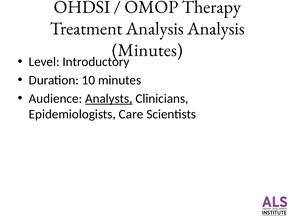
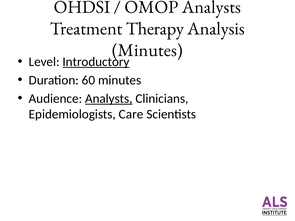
OMOP Therapy: Therapy -> Analysts (211, 7)
Treatment Analysis: Analysis -> Therapy (155, 29)
Introductory underline: none -> present (96, 62)
10: 10 -> 60 (88, 80)
